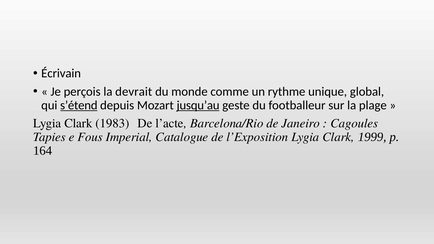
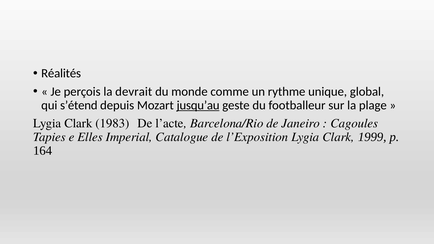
Écrivain: Écrivain -> Réalités (61, 73)
s’étend underline: present -> none (79, 105)
Fous: Fous -> Elles (90, 137)
